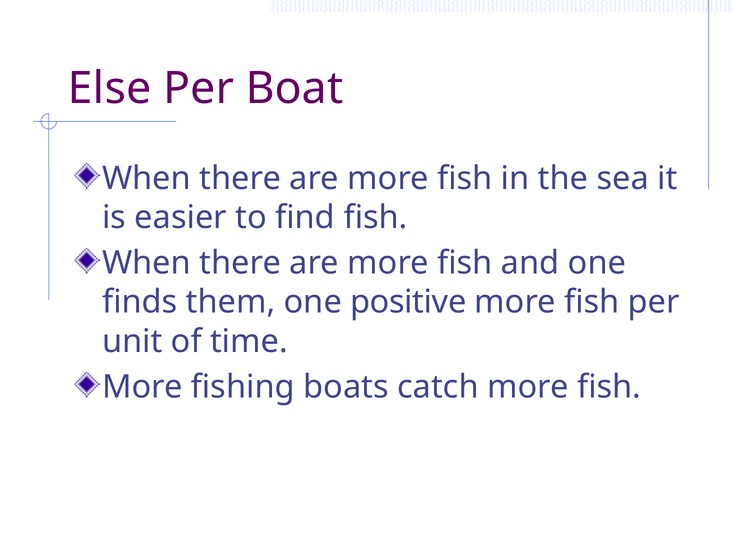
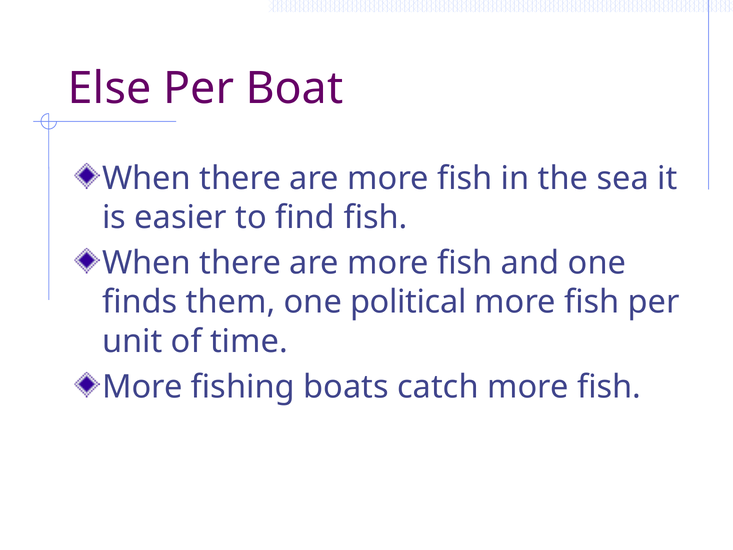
positive: positive -> political (408, 302)
